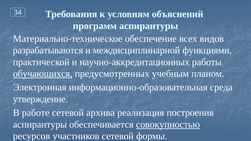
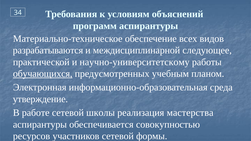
функциями: функциями -> следующее (207, 50)
научно-аккредитационных: научно-аккредитационных -> научно-университетскому (135, 62)
архива: архива -> школы (101, 113)
построения: построения -> мастерства (190, 113)
совокупностью underline: present -> none (168, 125)
